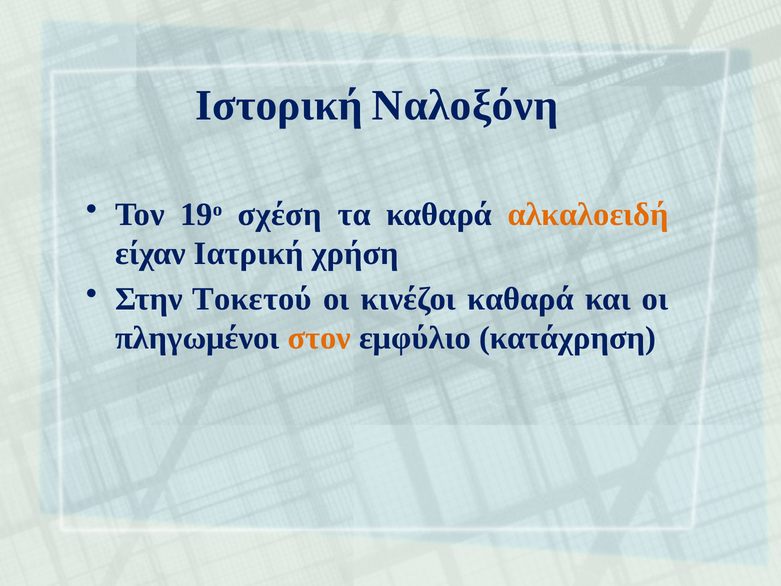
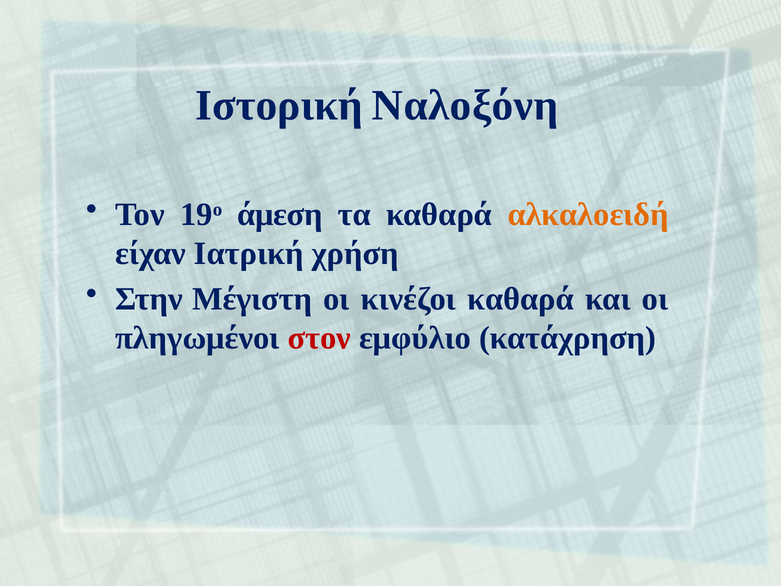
σχέση: σχέση -> άμεση (280, 214)
Τοκετού: Τοκετού -> Μέγιστη (252, 299)
στον colour: orange -> red (319, 338)
